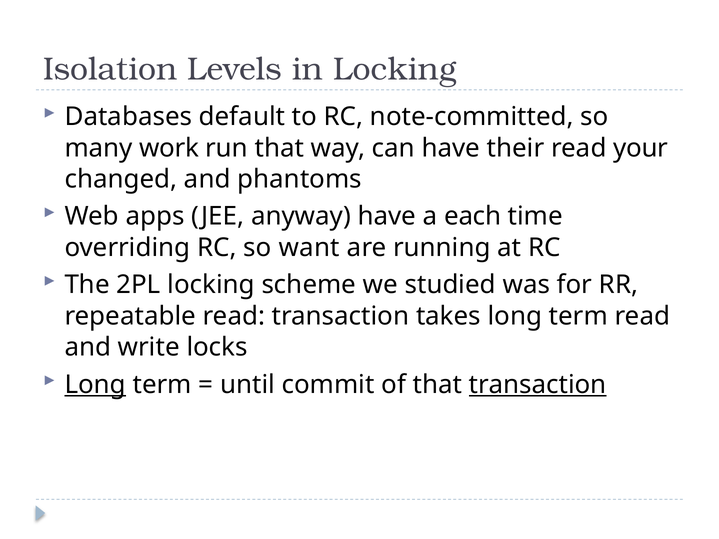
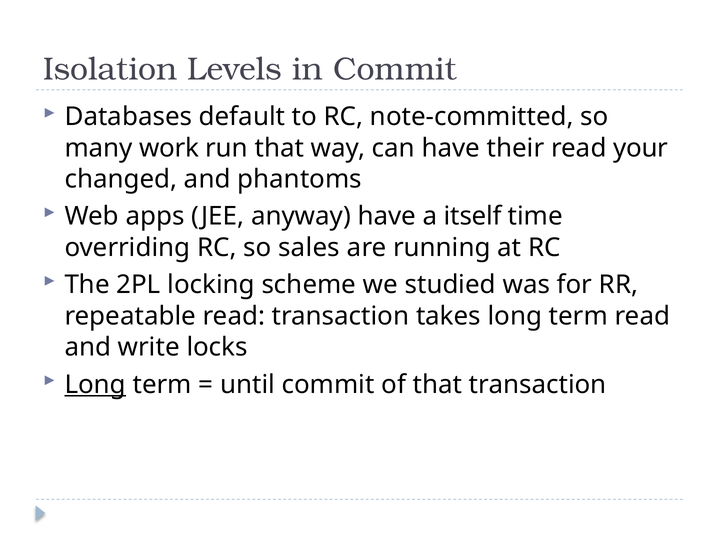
in Locking: Locking -> Commit (395, 69)
each: each -> itself (473, 217)
want: want -> sales (309, 248)
transaction underline: present -> none (538, 385)
